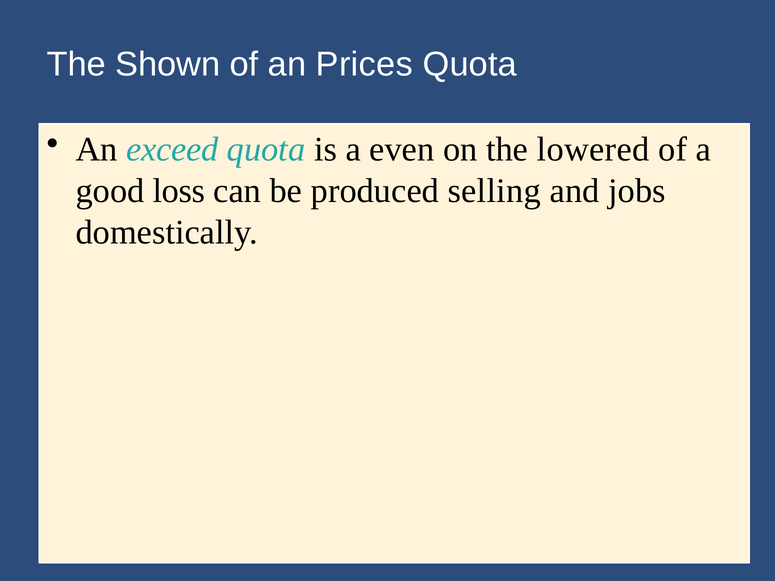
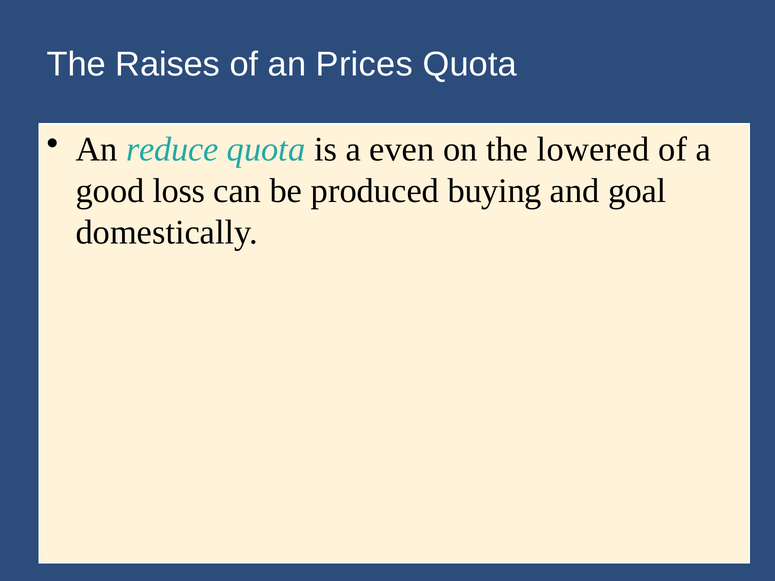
Shown: Shown -> Raises (168, 64)
exceed: exceed -> reduce (172, 150)
selling: selling -> buying (495, 191)
jobs: jobs -> goal (637, 191)
